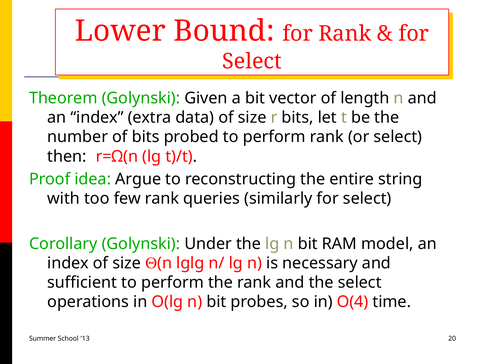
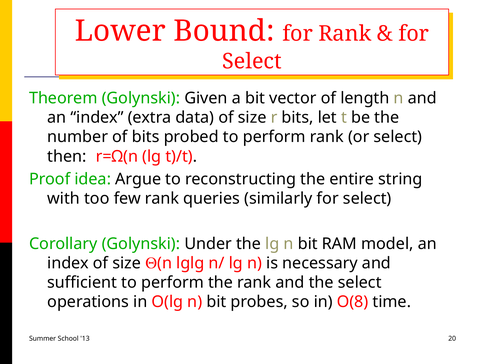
O(4: O(4 -> O(8 (353, 302)
